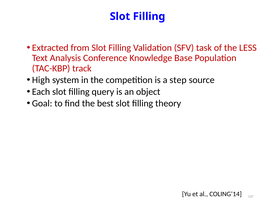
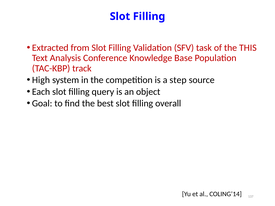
LESS: LESS -> THIS (248, 48)
theory: theory -> overall (168, 104)
